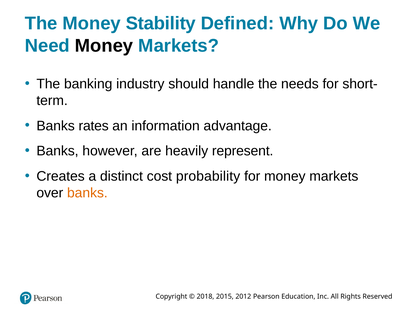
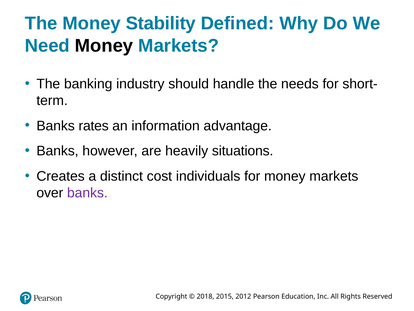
represent: represent -> situations (243, 151)
probability: probability -> individuals (208, 176)
banks colour: orange -> purple (87, 193)
